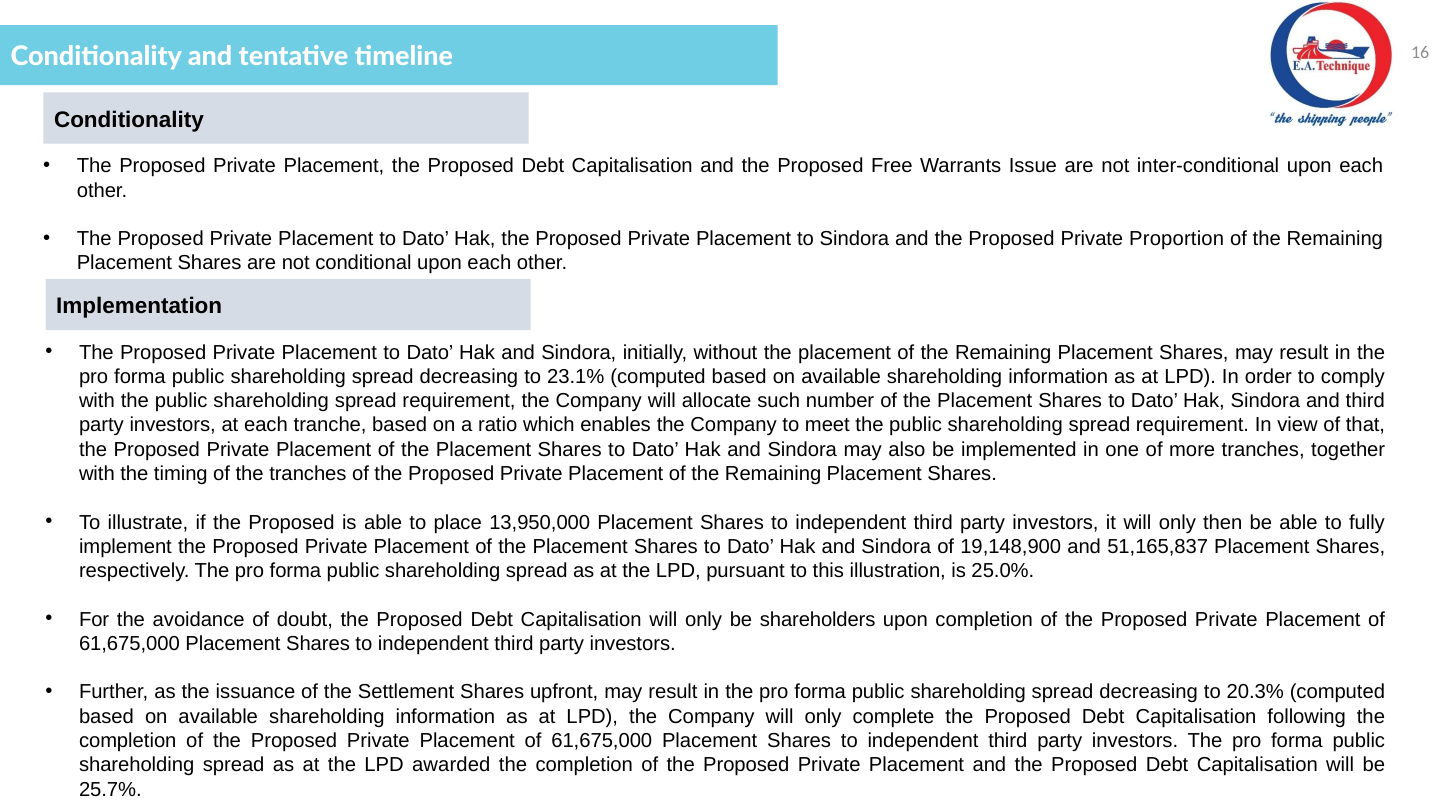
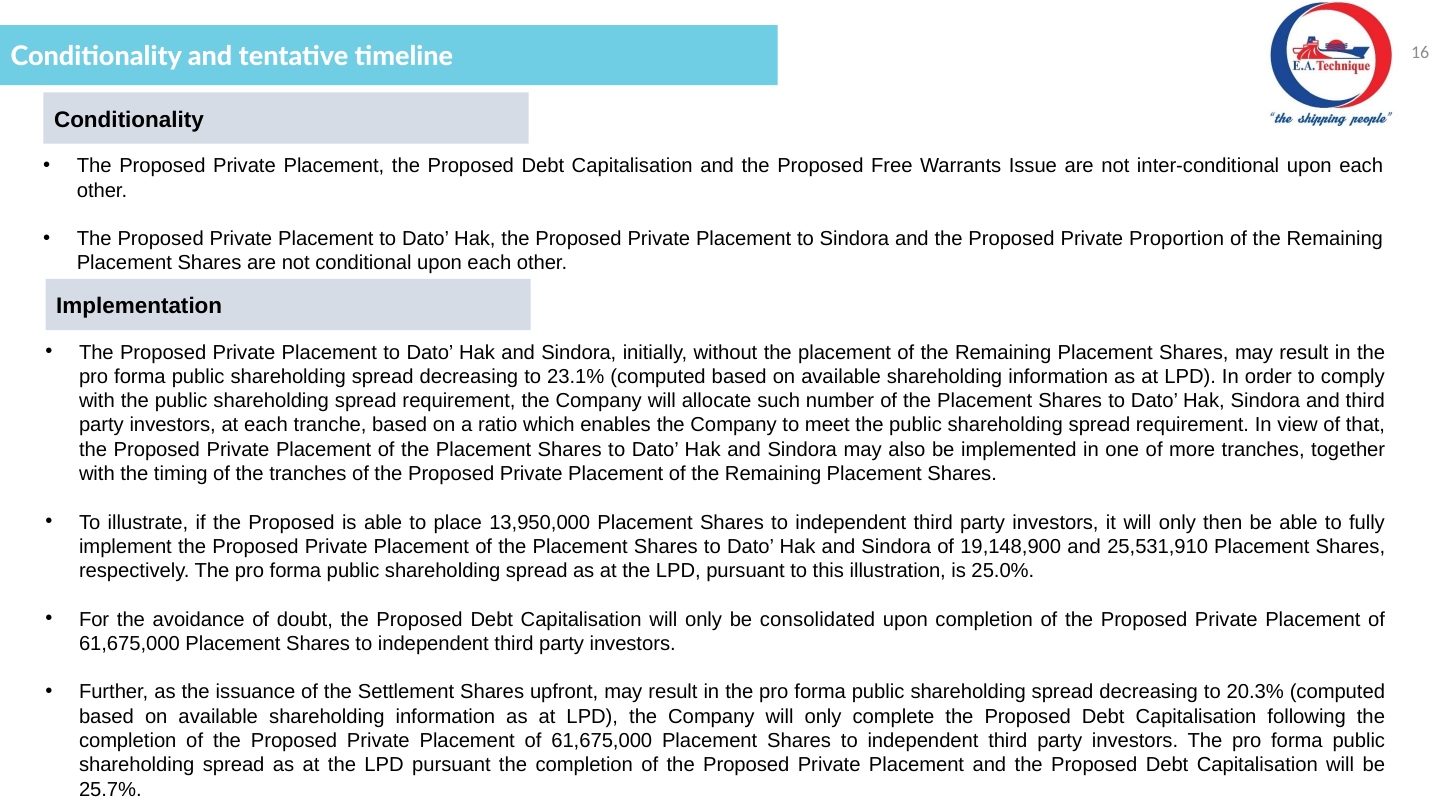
51,165,837: 51,165,837 -> 25,531,910 (1158, 547)
shareholders: shareholders -> consolidated (818, 619)
awarded: awarded -> pursuant (451, 765)
